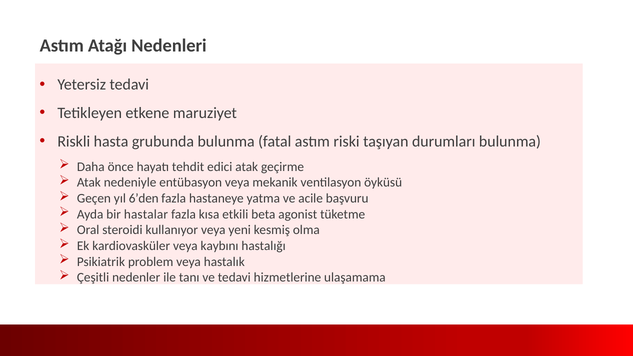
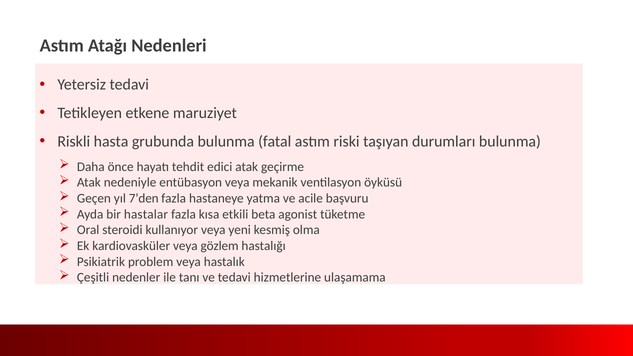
6’den: 6’den -> 7’den (144, 198)
kaybını: kaybını -> gözlem (220, 246)
